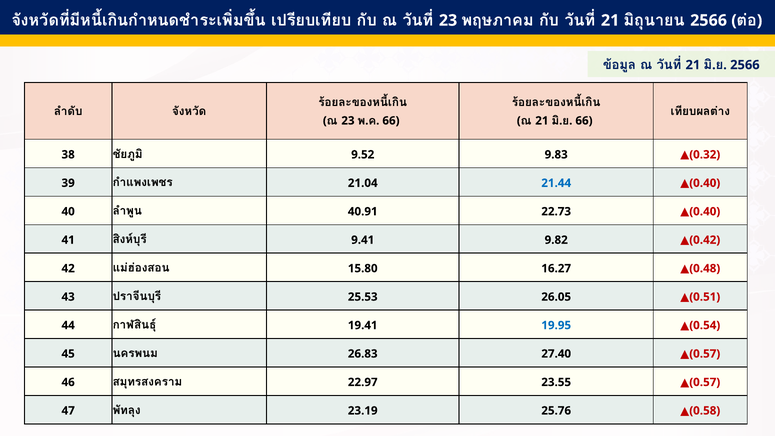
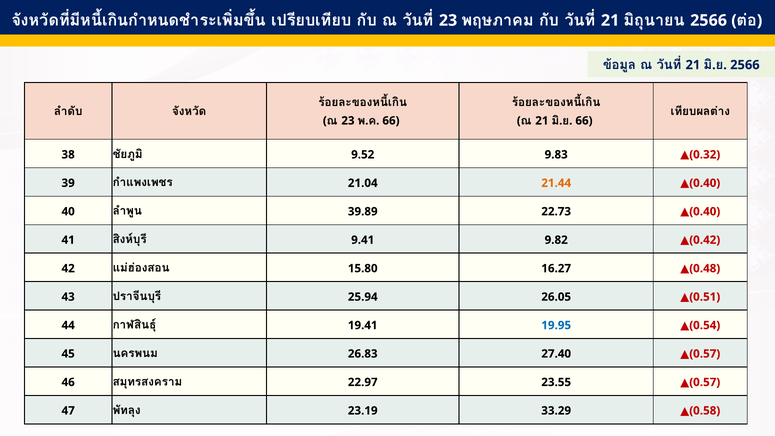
21.44 colour: blue -> orange (556, 183)
40.91: 40.91 -> 39.89 (363, 211)
25.53: 25.53 -> 25.94 (363, 297)
25.76: 25.76 -> 33.29 (556, 411)
